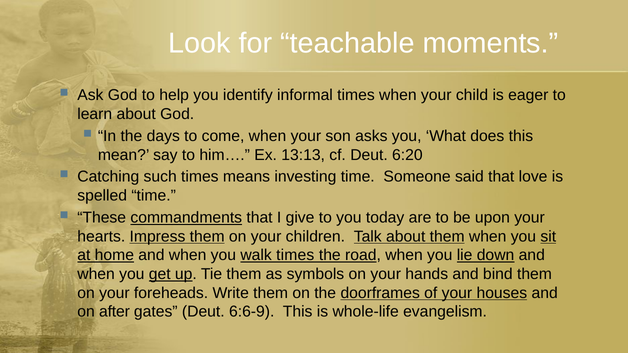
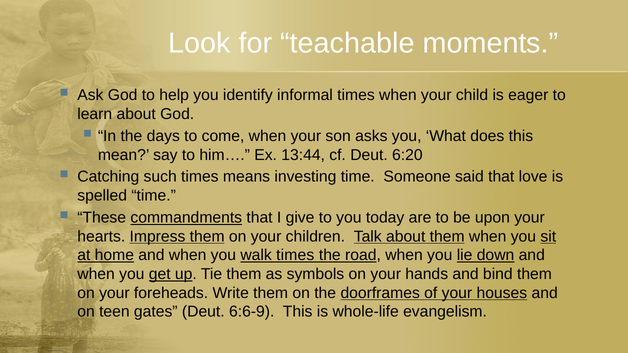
13:13: 13:13 -> 13:44 (303, 155)
after: after -> teen (114, 312)
